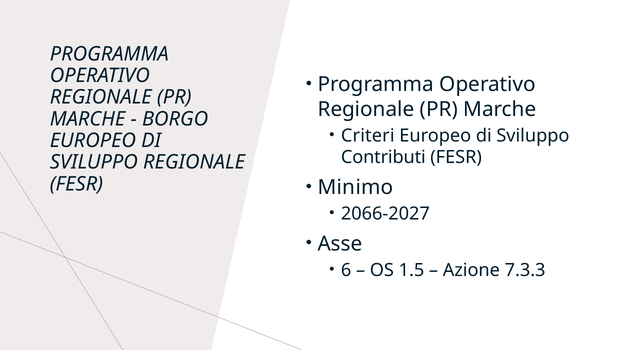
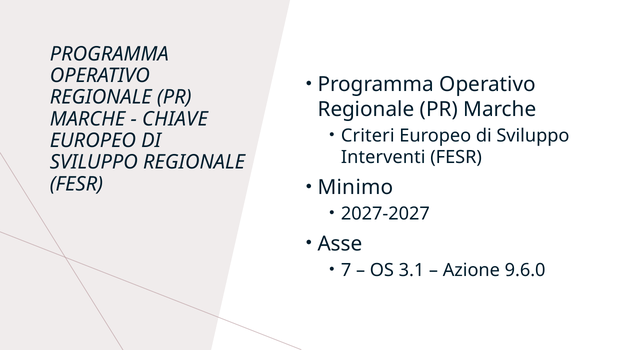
BORGO: BORGO -> CHIAVE (175, 119)
Contributi: Contributi -> Interventi (383, 157)
2066-2027: 2066-2027 -> 2027-2027 (385, 214)
6: 6 -> 7 (346, 270)
1.5: 1.5 -> 3.1 (411, 270)
7.3.3: 7.3.3 -> 9.6.0 (525, 270)
